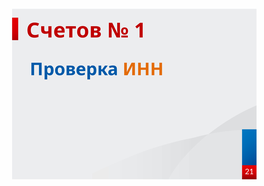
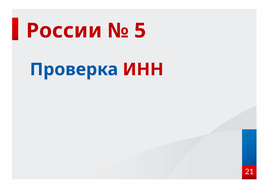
Счетов: Счетов -> России (64, 31)
1: 1 -> 5 (140, 31)
ИНН colour: orange -> red (143, 70)
